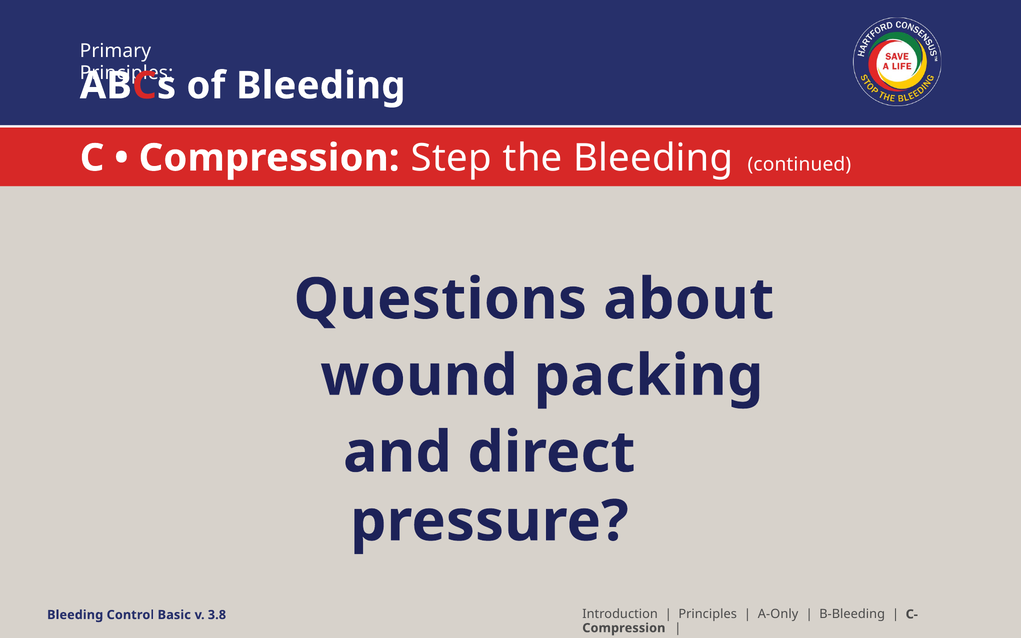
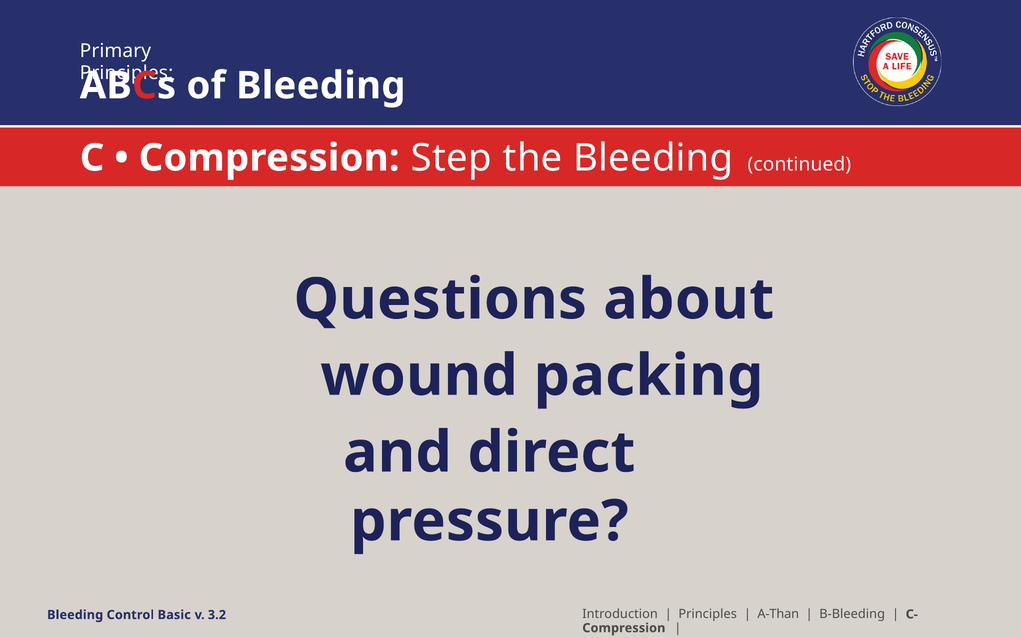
A-Only: A-Only -> A-Than (778, 614)
3.8: 3.8 -> 3.2 (217, 615)
